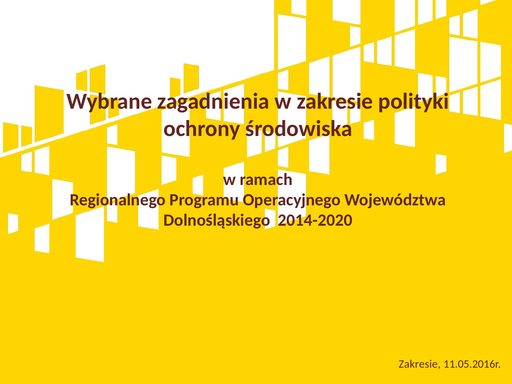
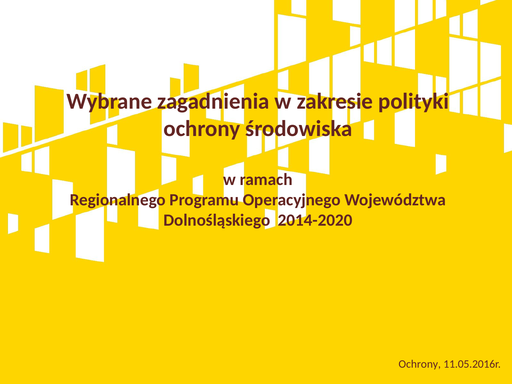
Zakresie: Zakresie -> Ochrony (420, 364)
